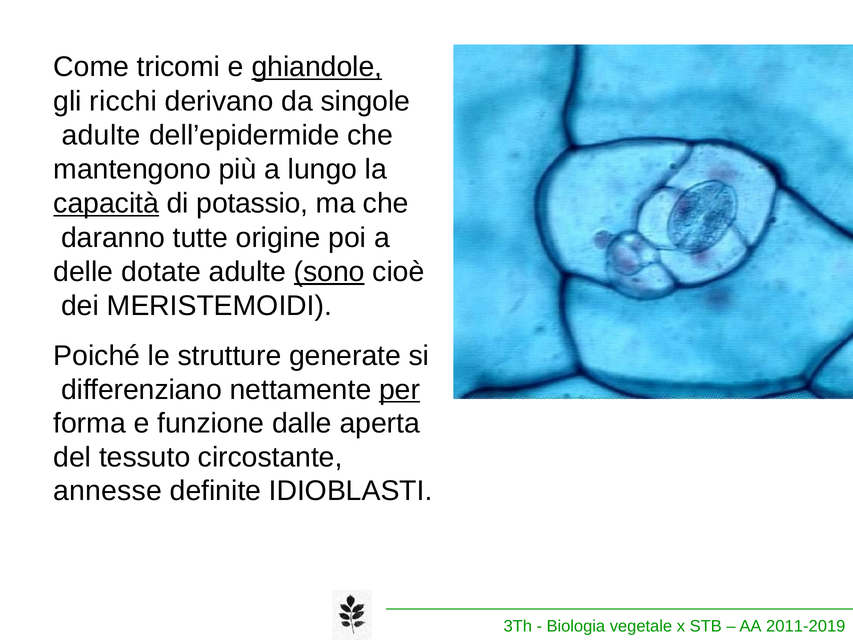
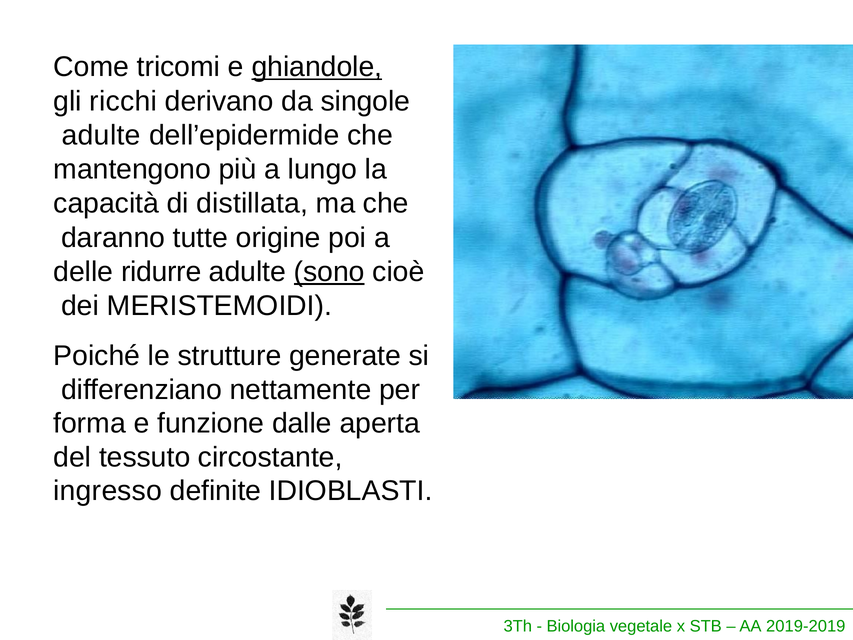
capacità underline: present -> none (106, 203)
potassio: potassio -> distillata (252, 203)
dotate: dotate -> ridurre (161, 272)
per underline: present -> none (400, 389)
annesse: annesse -> ingresso (108, 491)
2011-2019: 2011-2019 -> 2019-2019 (806, 626)
